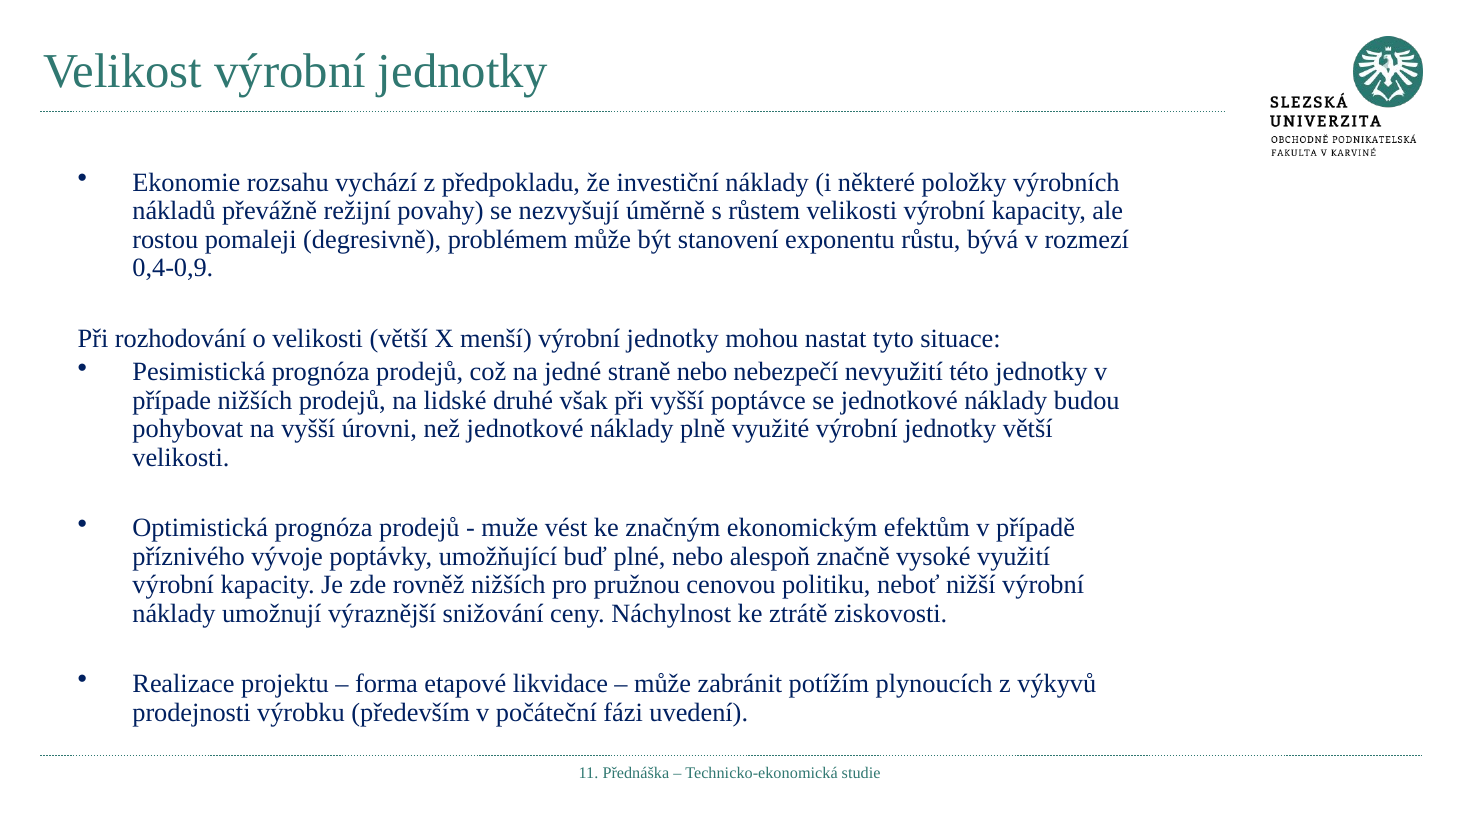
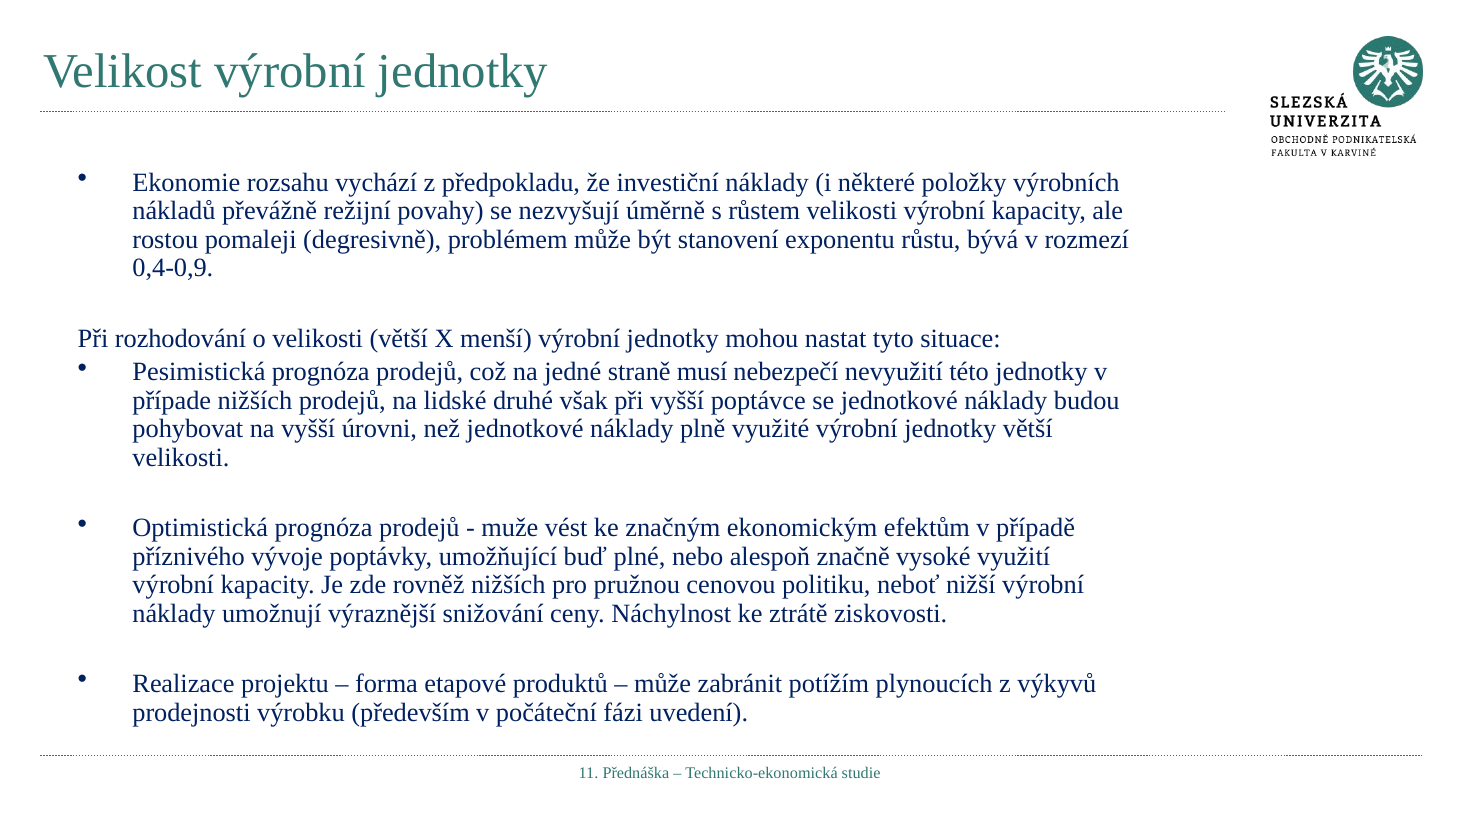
straně nebo: nebo -> musí (702, 372)
likvidace: likvidace -> produktů (560, 684)
